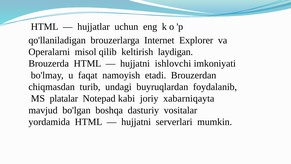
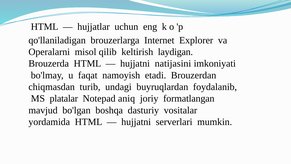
ishlovchi: ishlovchi -> natijasini (173, 63)
kabi: kabi -> aniq (127, 98)
xabarniqayta: xabarniqayta -> formatlangan (189, 98)
